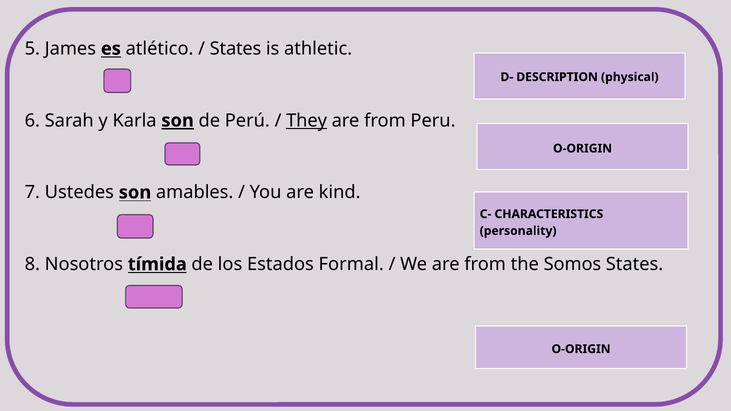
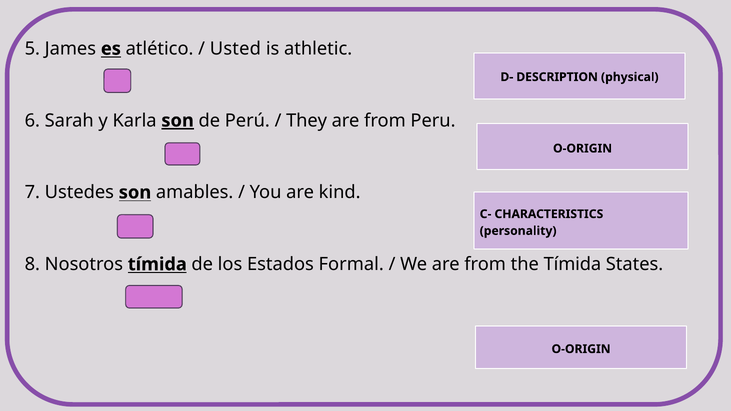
States: States -> Usted (235, 49)
They underline: present -> none (307, 121)
the Somos: Somos -> Tímida (572, 264)
